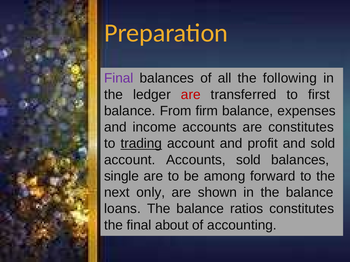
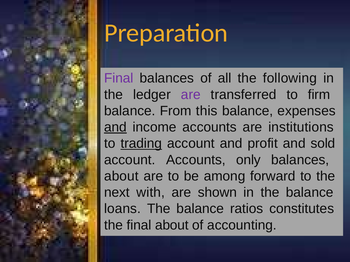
are colour: red -> purple (191, 95)
first: first -> firm (319, 95)
firm: firm -> this (207, 111)
and underline: none -> present (115, 127)
are constitutes: constitutes -> institutions (301, 127)
Accounts sold: sold -> only (248, 160)
single: single -> about (121, 176)
only: only -> with (151, 193)
